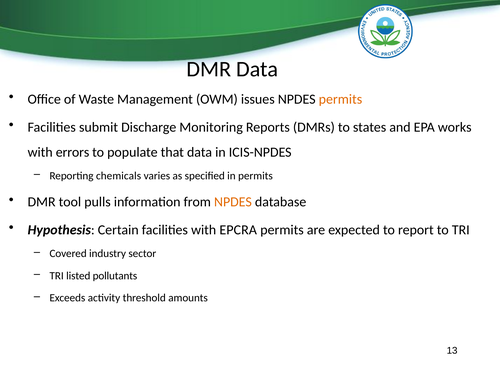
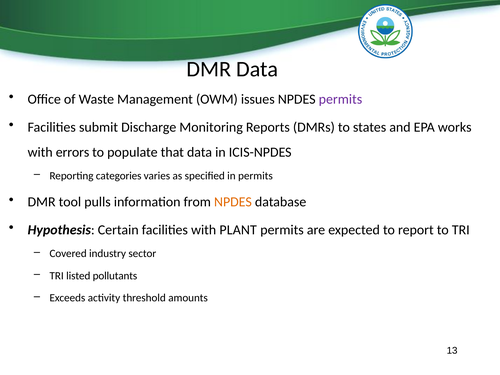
permits colour: orange -> purple (340, 99)
chemicals: chemicals -> categories (119, 176)
EPCRA: EPCRA -> PLANT (238, 230)
